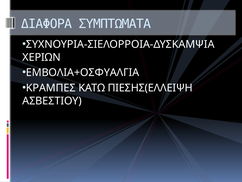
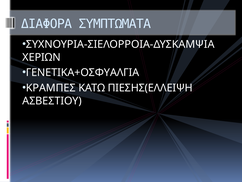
ΕΜΒΟΛΙΑ+ΟΣΦΥΑΛΓΙΑ: ΕΜΒΟΛΙΑ+ΟΣΦΥΑΛΓΙΑ -> ΓΕΝΕΤΙΚΑ+ΟΣΦΥΑΛΓΙΑ (83, 72)
